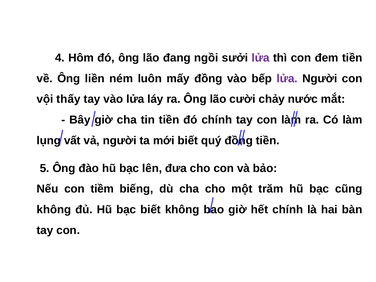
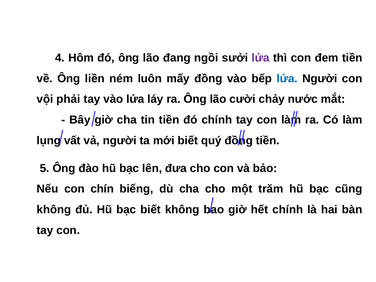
lửa colour: purple -> blue (287, 78)
thấy: thấy -> phải (68, 99)
tiềm: tiềm -> chín (102, 189)
